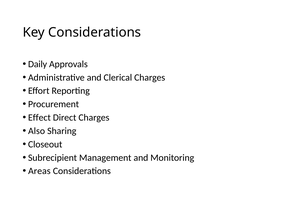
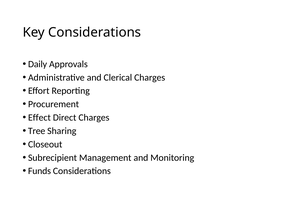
Also: Also -> Tree (37, 131)
Areas: Areas -> Funds (39, 171)
